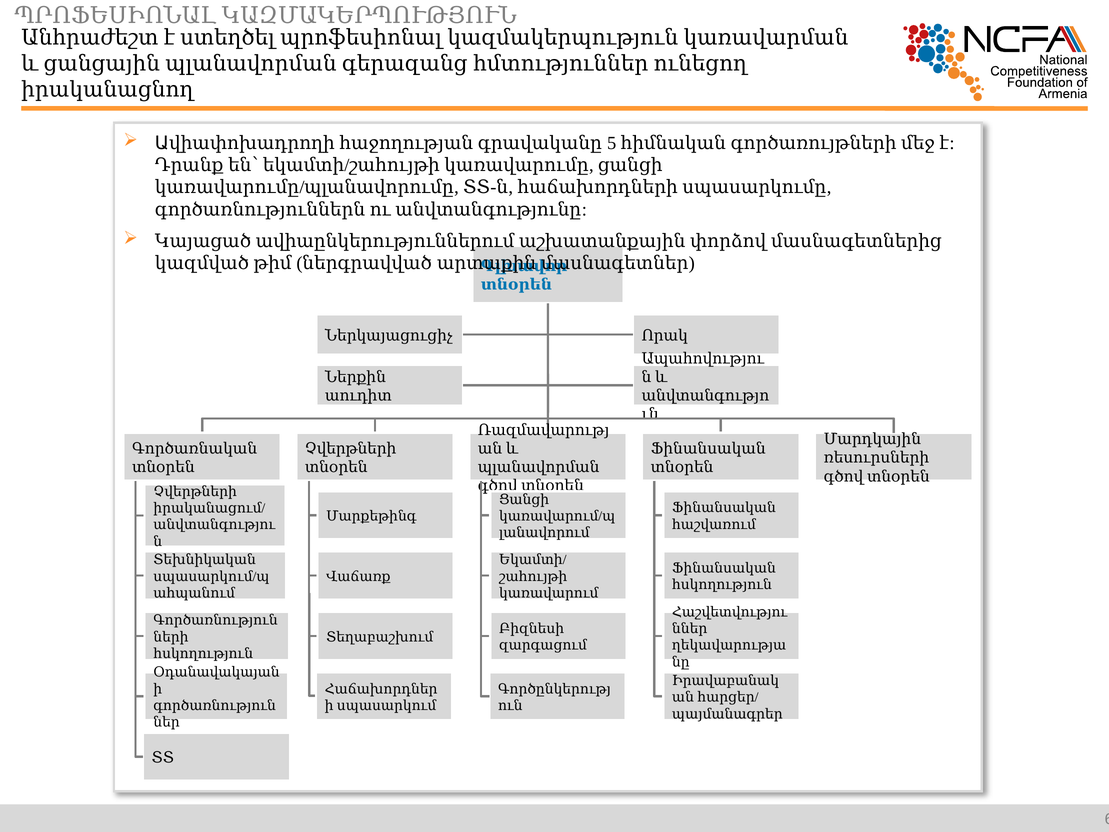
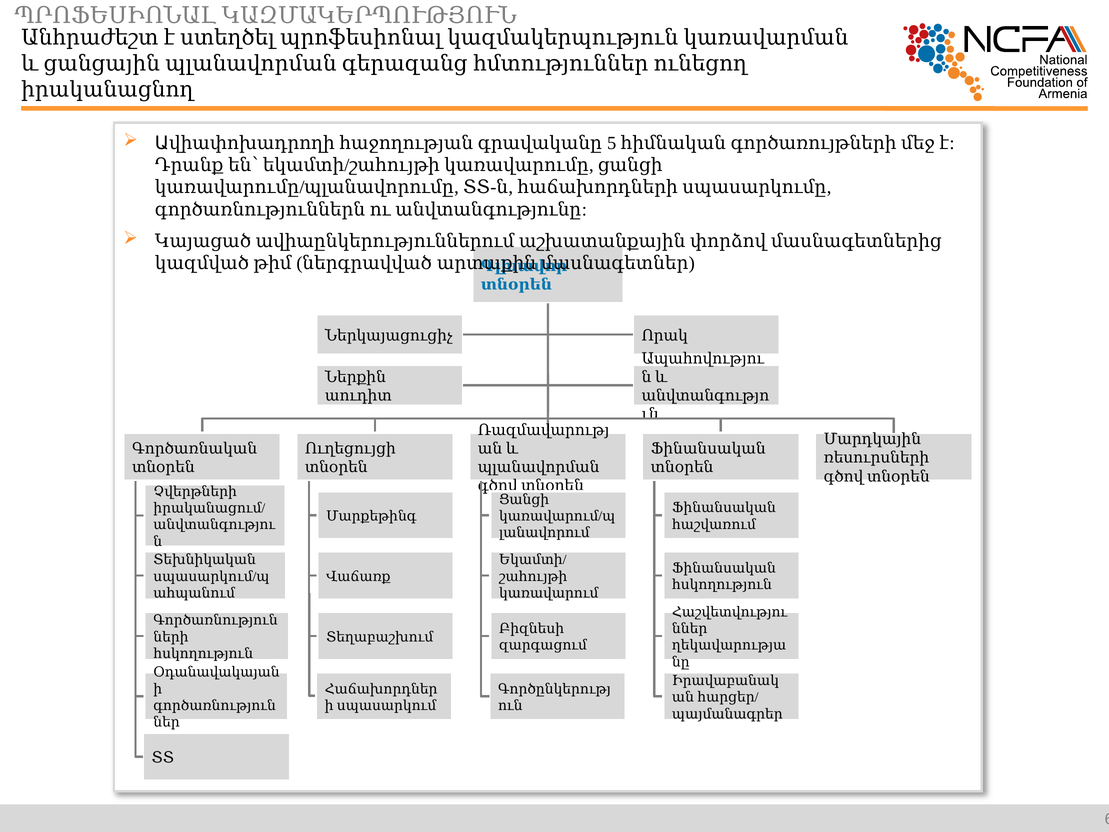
Չվերթների: Չվերթների -> Ուղեցույցի (350, 449)
